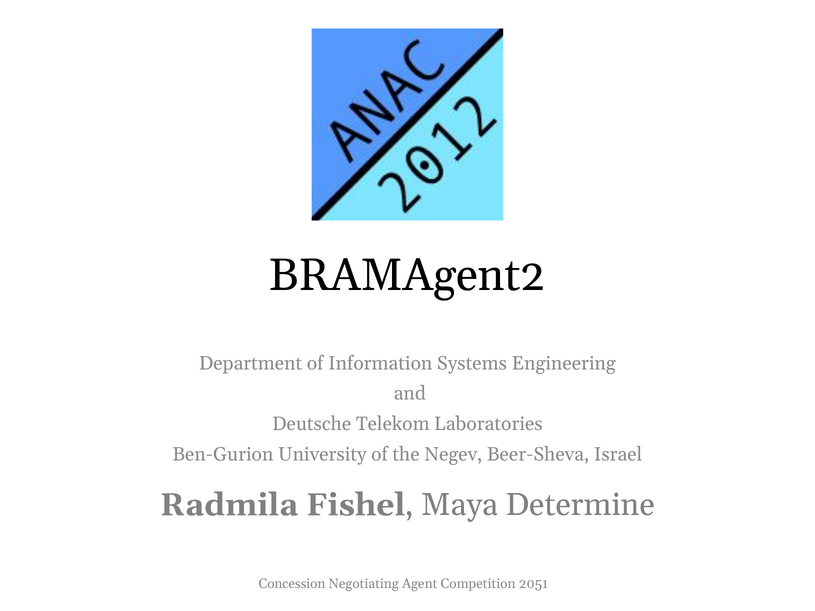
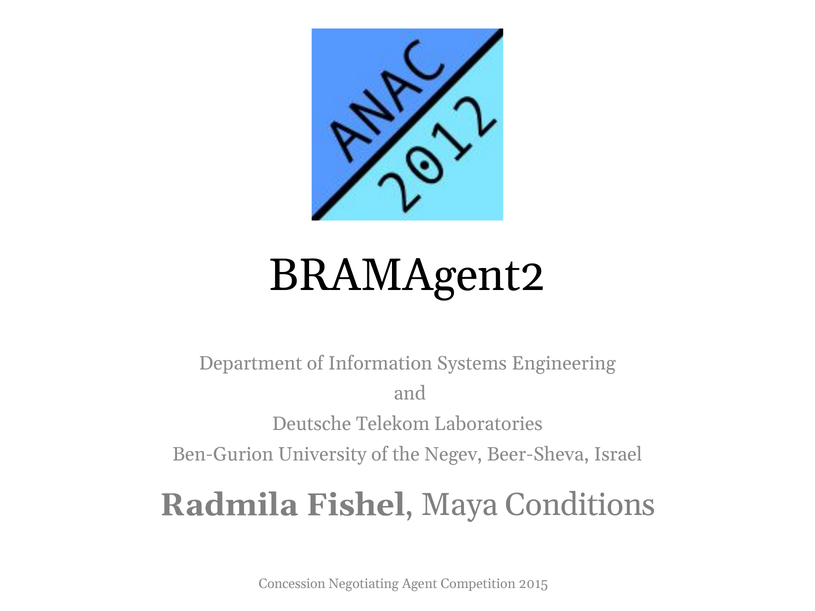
Determine: Determine -> Conditions (580, 505)
2051: 2051 -> 2015 (533, 584)
